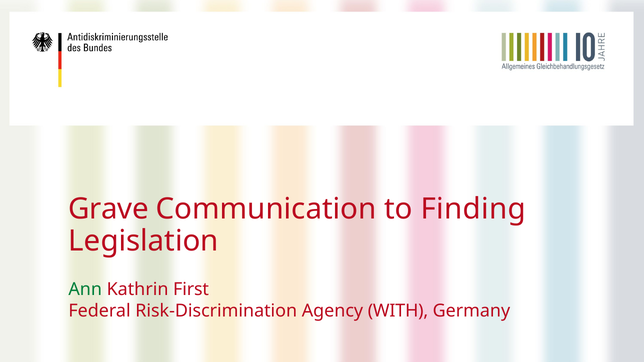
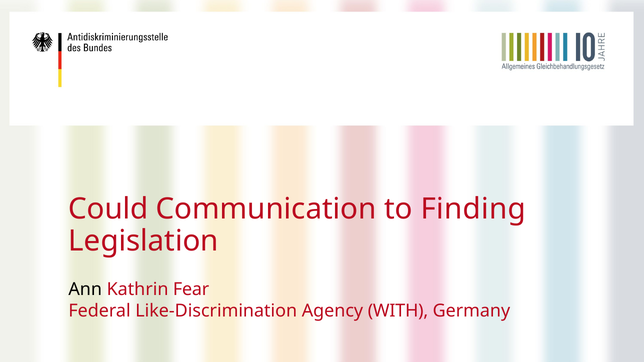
Grave: Grave -> Could (108, 209)
Ann colour: green -> black (85, 289)
First: First -> Fear (191, 289)
Risk-Discrimination: Risk-Discrimination -> Like-Discrimination (216, 311)
